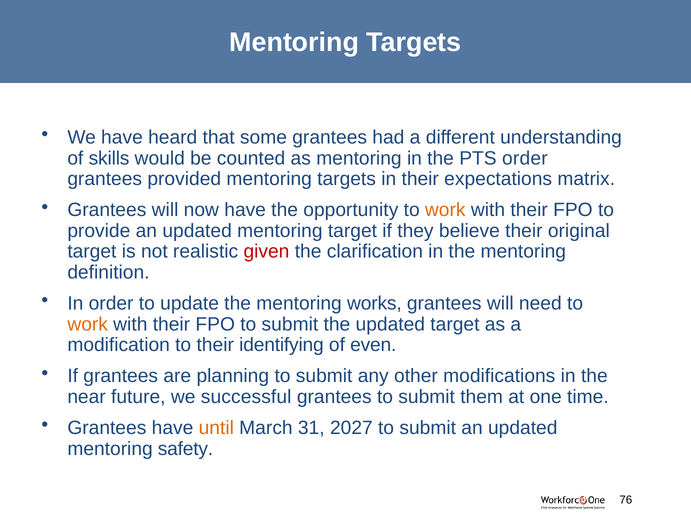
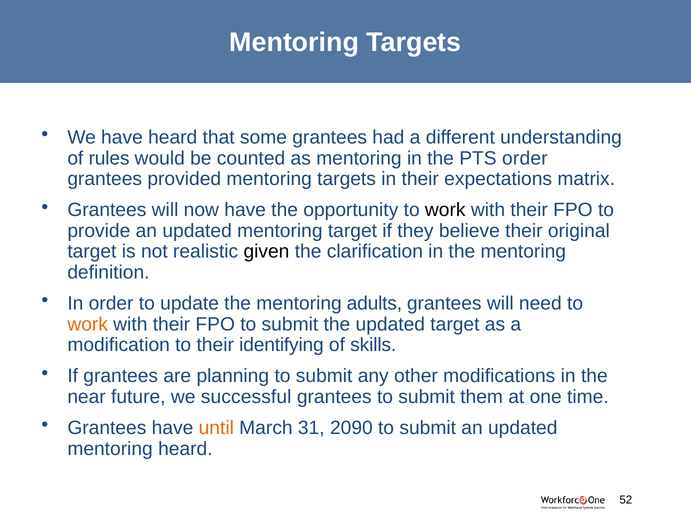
skills: skills -> rules (109, 158)
work colour: orange -> black (445, 210)
given colour: red -> black (266, 251)
works: works -> adults (374, 303)
even: even -> skills (373, 344)
2027: 2027 -> 2090 (351, 427)
mentoring safety: safety -> heard (185, 448)
76: 76 -> 52 (626, 499)
